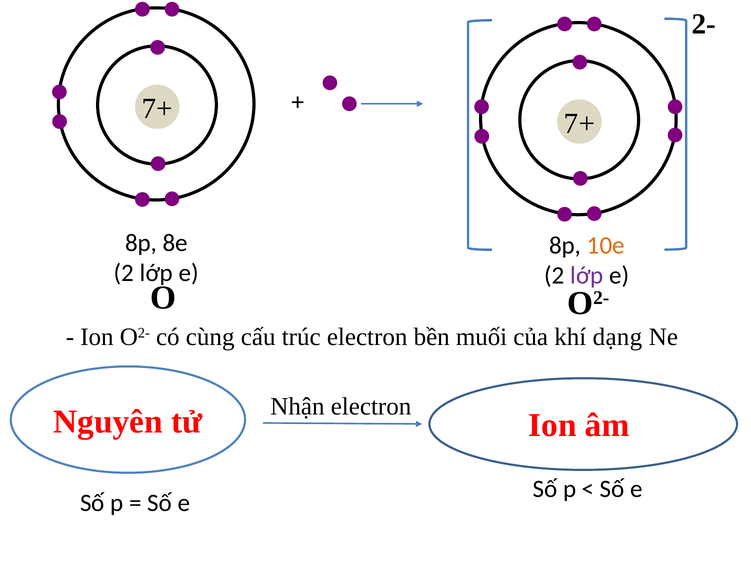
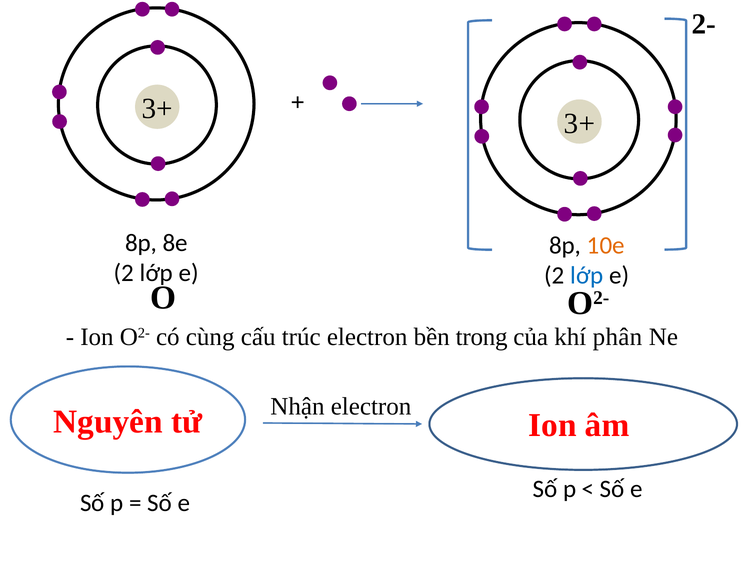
7+: 7+ -> 3+ (157, 109)
7+: 7+ -> 3+ (579, 124)
lớp colour: purple -> blue (587, 276)
muối: muối -> trong (482, 337)
dạng: dạng -> phân (617, 337)
